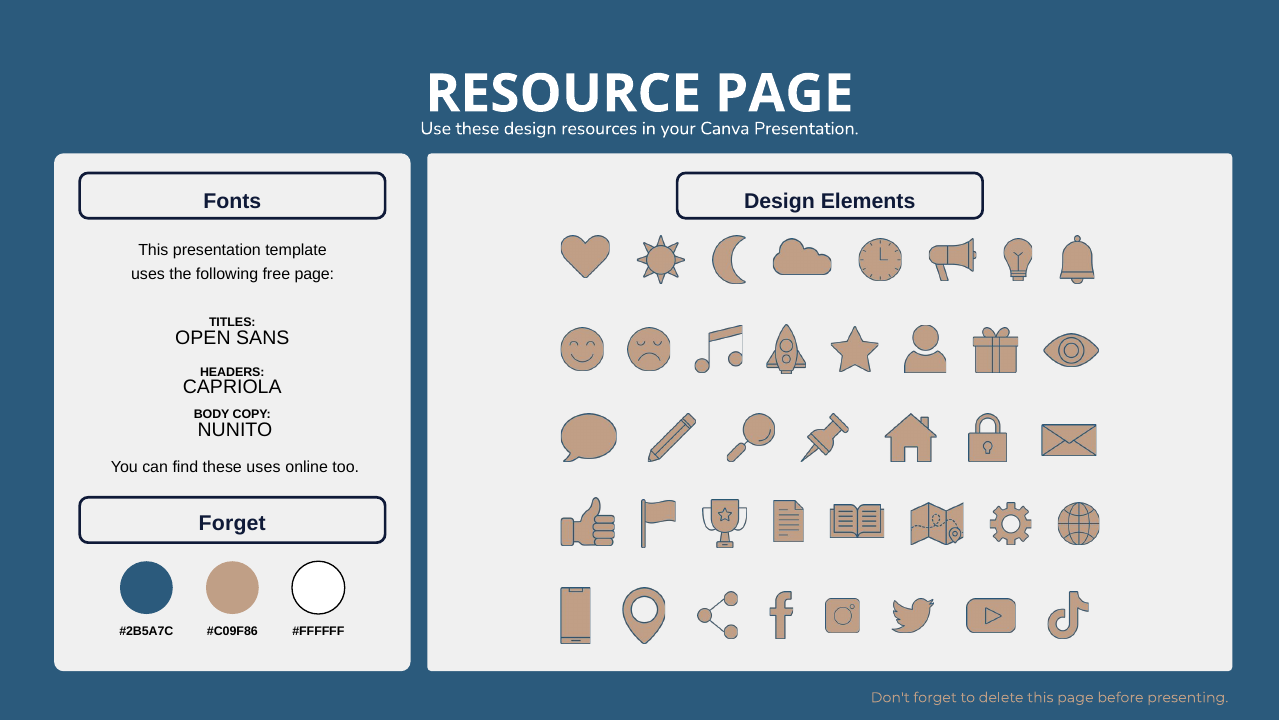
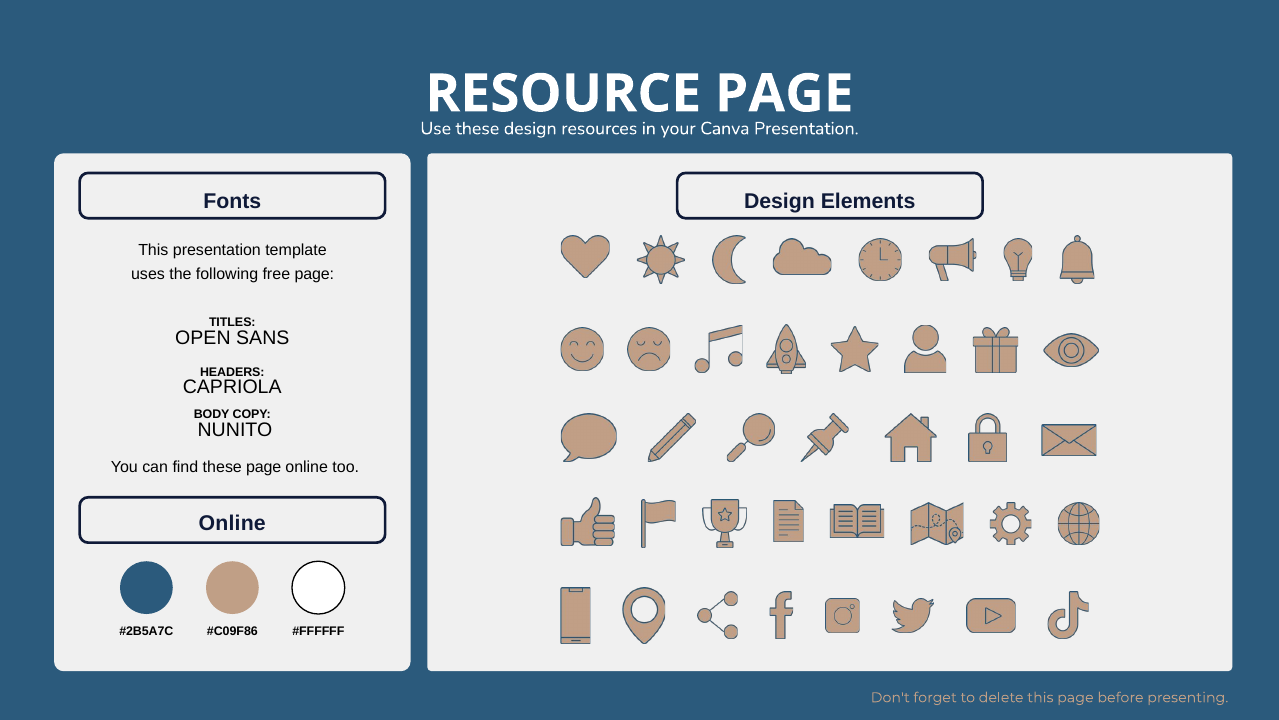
these uses: uses -> page (264, 466)
Forget: Forget -> Online (232, 524)
